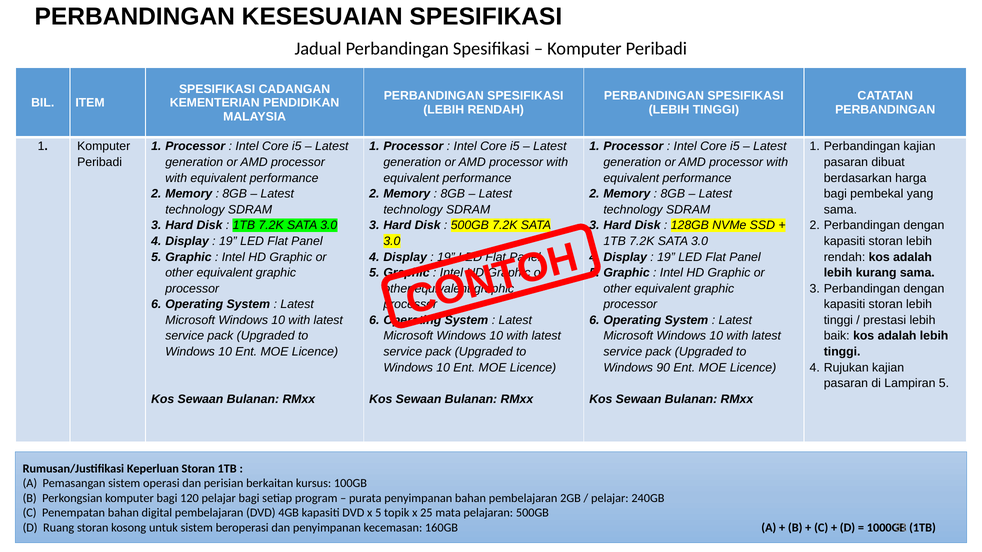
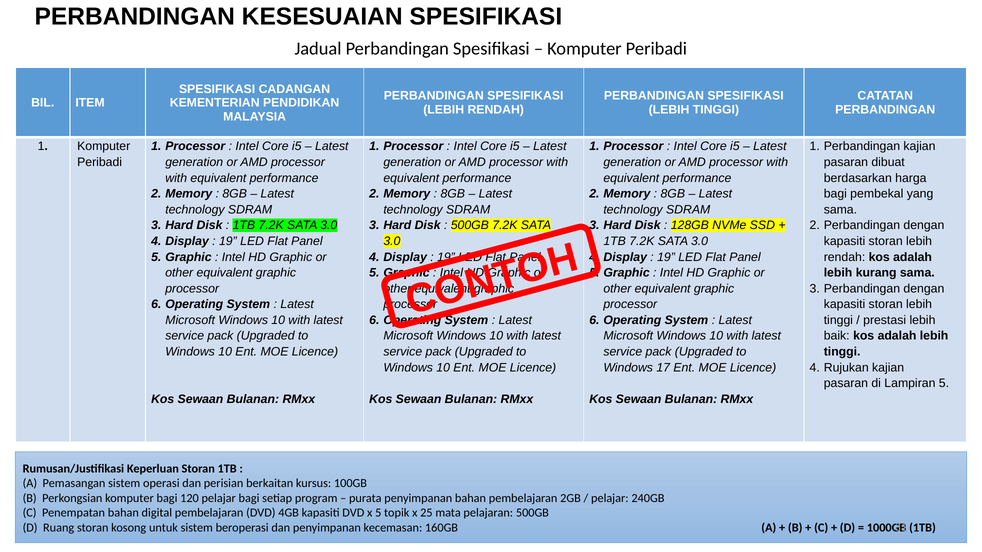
90: 90 -> 17 (663, 368)
